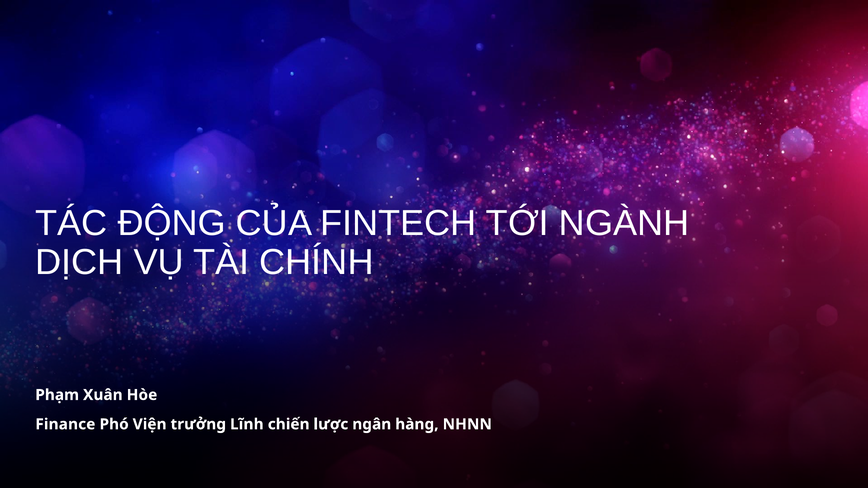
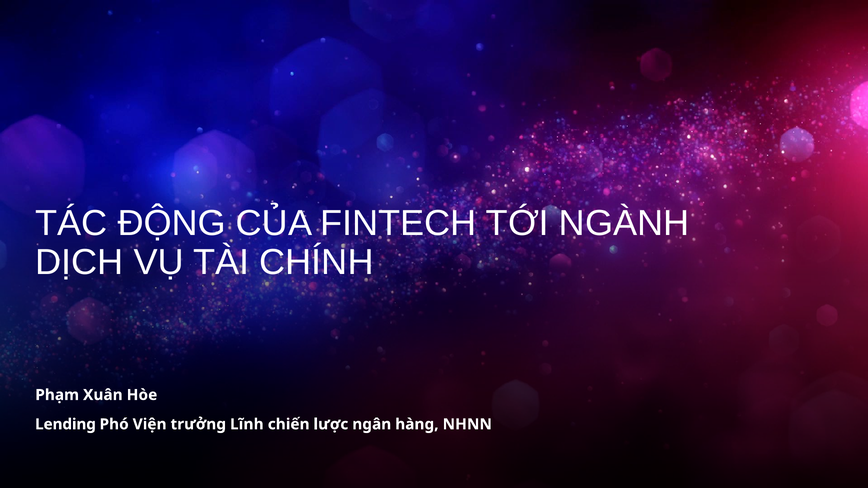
Finance: Finance -> Lending (65, 424)
